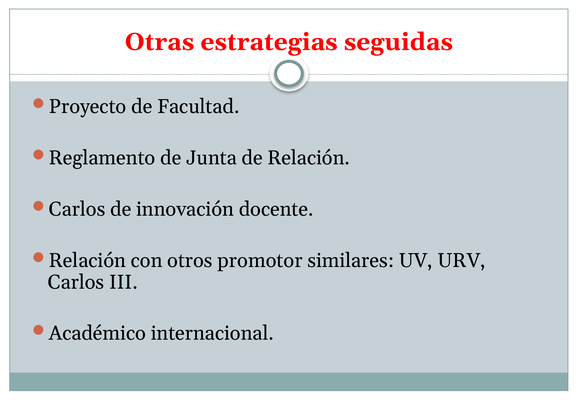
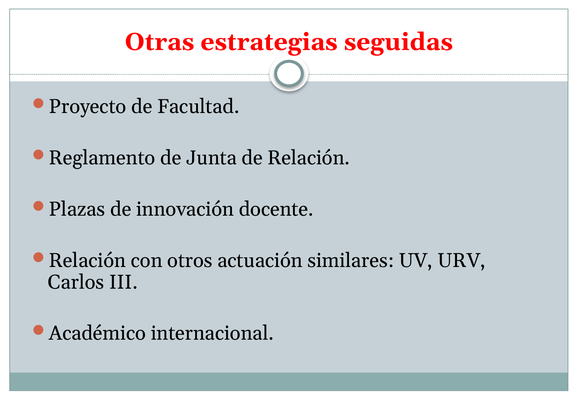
Carlos: Carlos -> Plazas (77, 209)
promotor: promotor -> actuación (260, 261)
